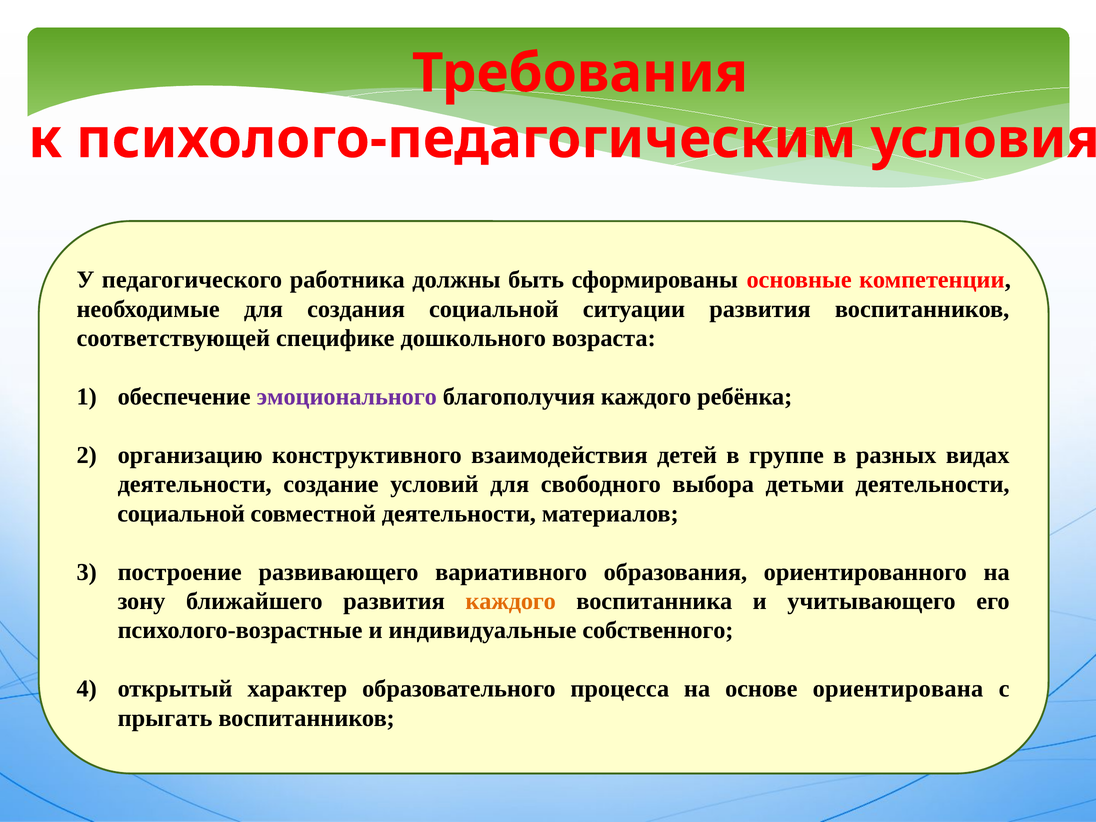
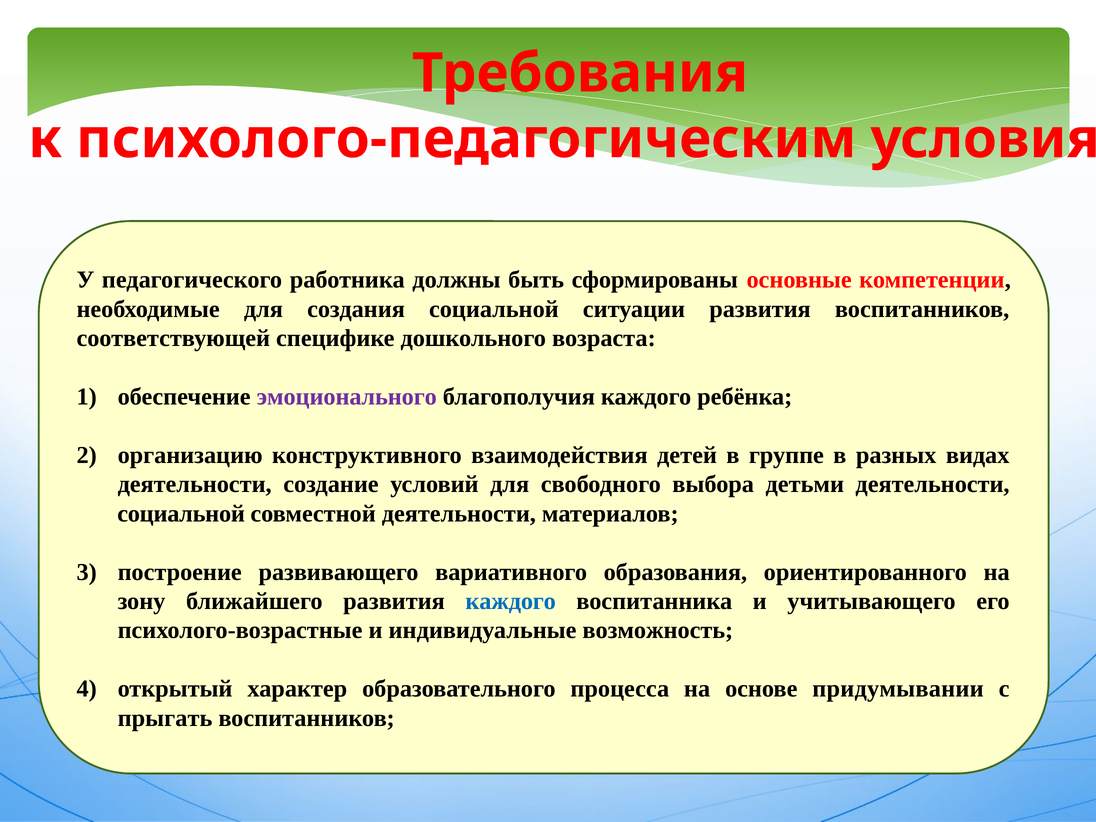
каждого colour: orange -> blue (511, 601)
собственного: собственного -> возможность (658, 630)
ориентирована: ориентирована -> придумывании (898, 689)
